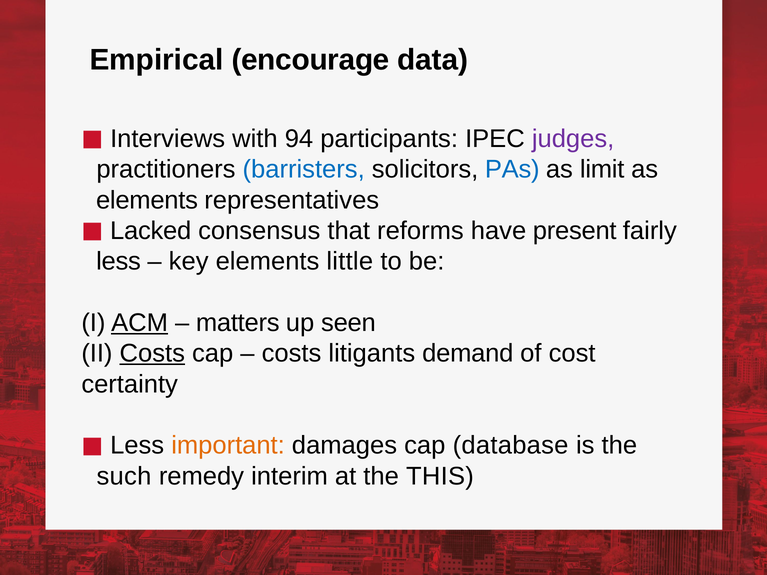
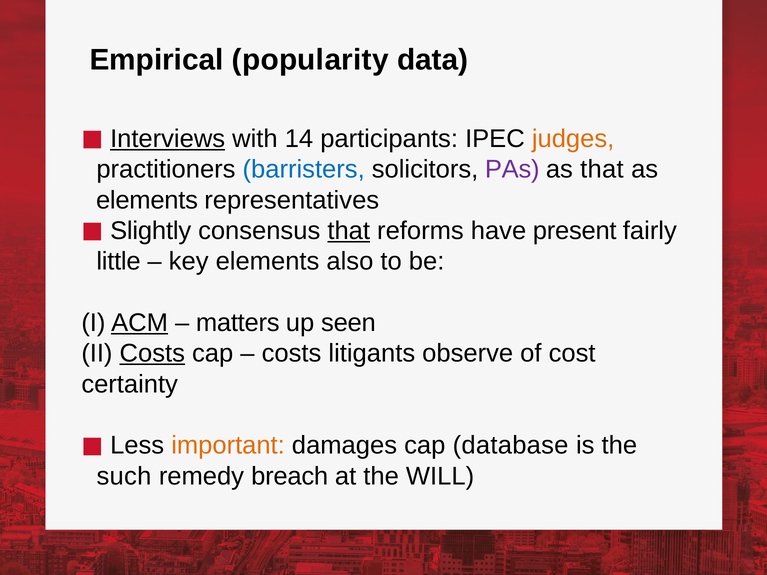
encourage: encourage -> popularity (310, 60)
Interviews underline: none -> present (168, 139)
94: 94 -> 14 (299, 139)
judges colour: purple -> orange (573, 139)
PAs colour: blue -> purple (512, 170)
as limit: limit -> that (602, 170)
Lacked: Lacked -> Slightly (151, 231)
that underline: none -> present (349, 231)
less: less -> little (119, 262)
little: little -> also (350, 262)
demand: demand -> observe (468, 354)
interim: interim -> breach (290, 476)
THIS: THIS -> WILL (440, 476)
